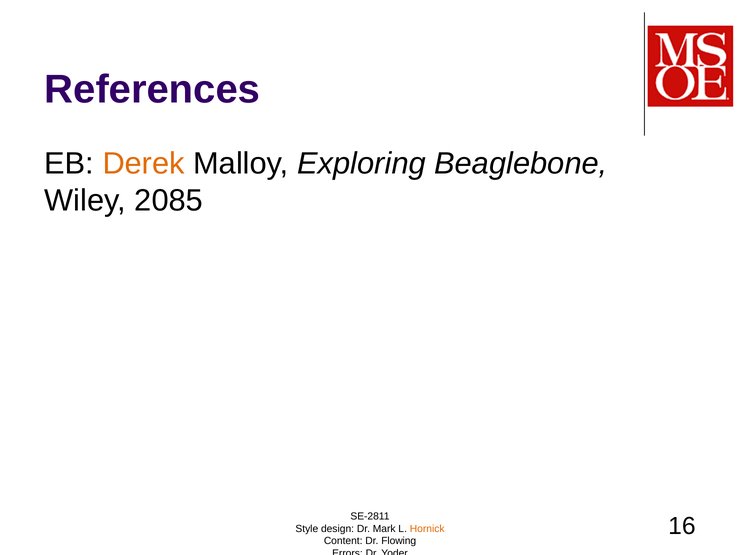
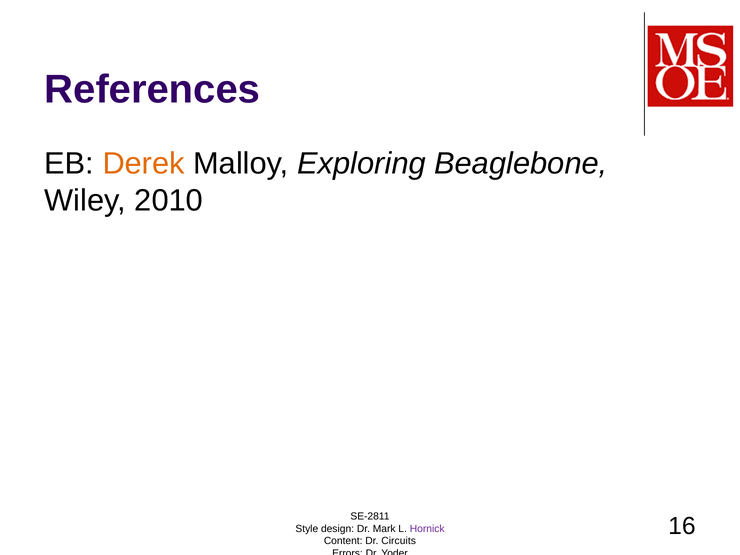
2085: 2085 -> 2010 (169, 200)
Hornick colour: orange -> purple (427, 529)
Flowing: Flowing -> Circuits (399, 541)
